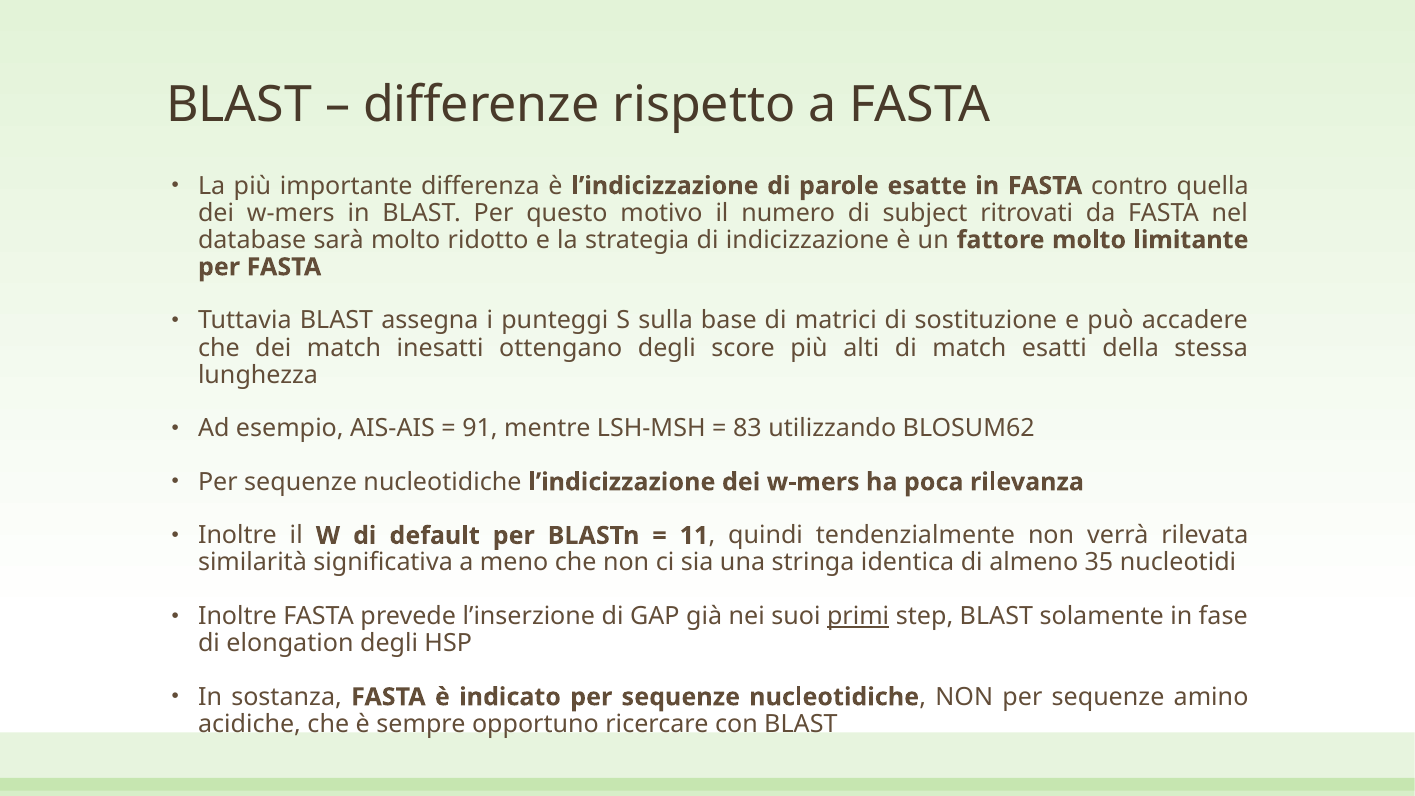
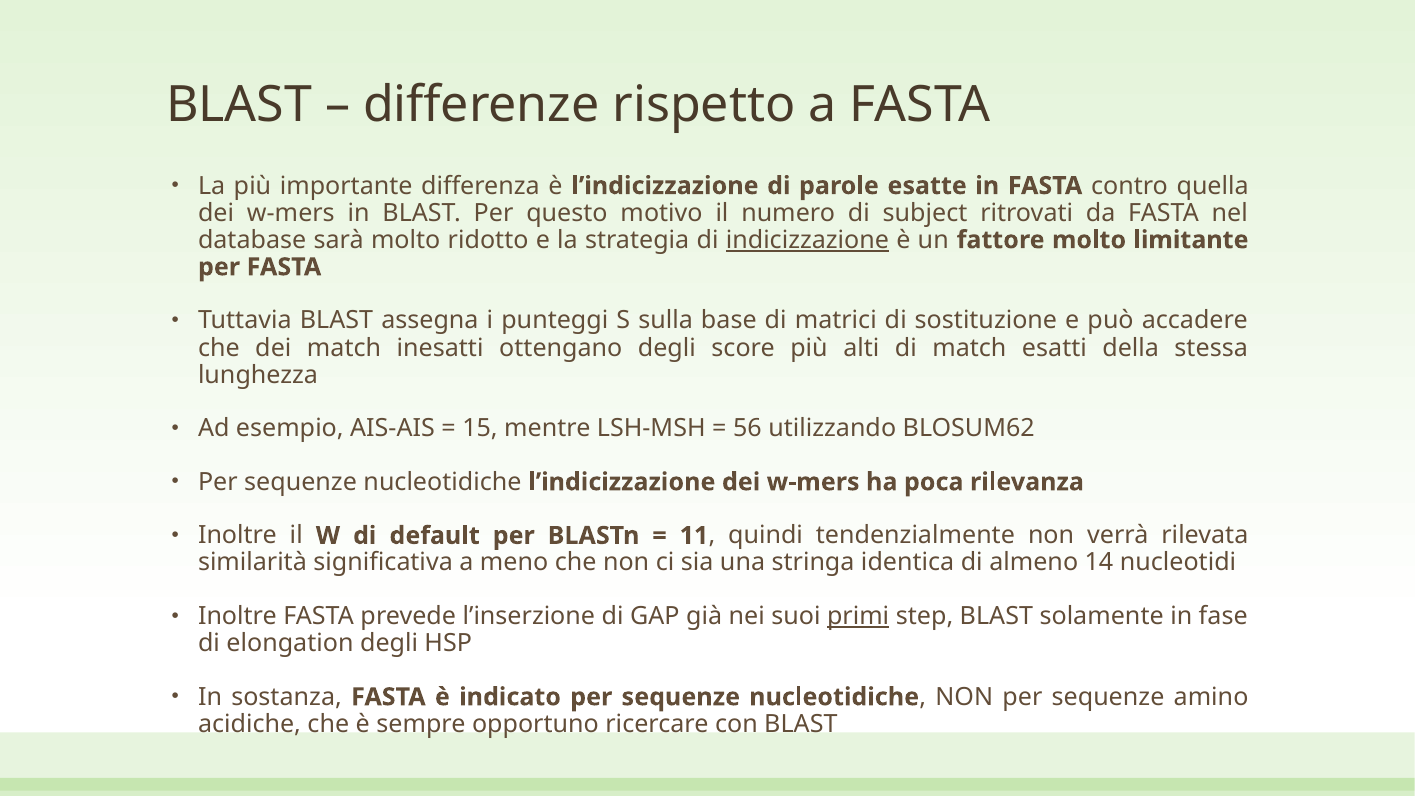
indicizzazione underline: none -> present (807, 240)
91: 91 -> 15 (480, 428)
83: 83 -> 56 (747, 428)
35: 35 -> 14 (1099, 563)
